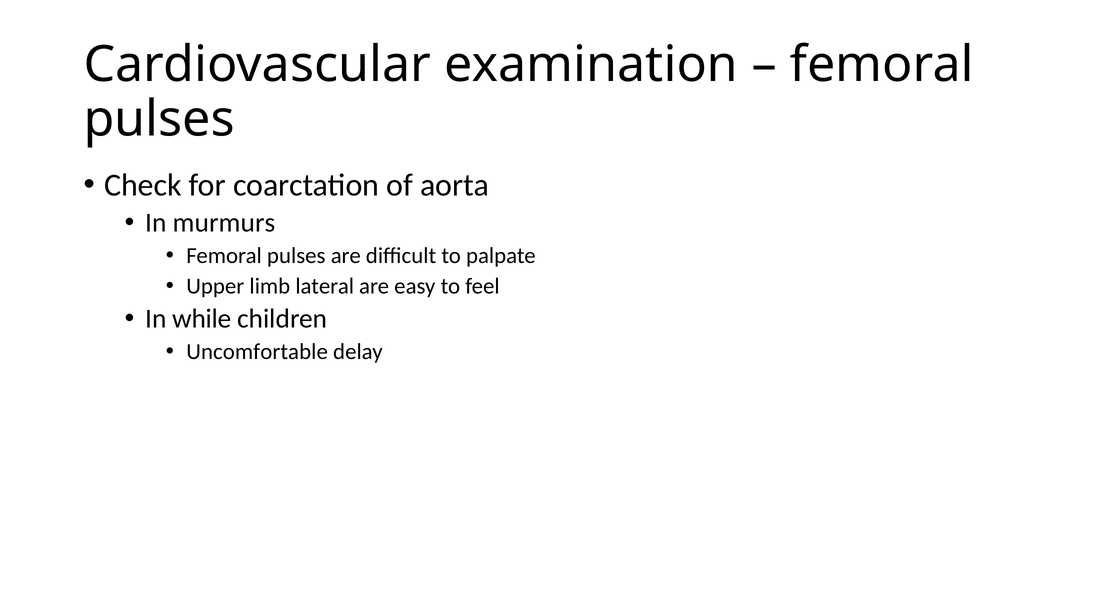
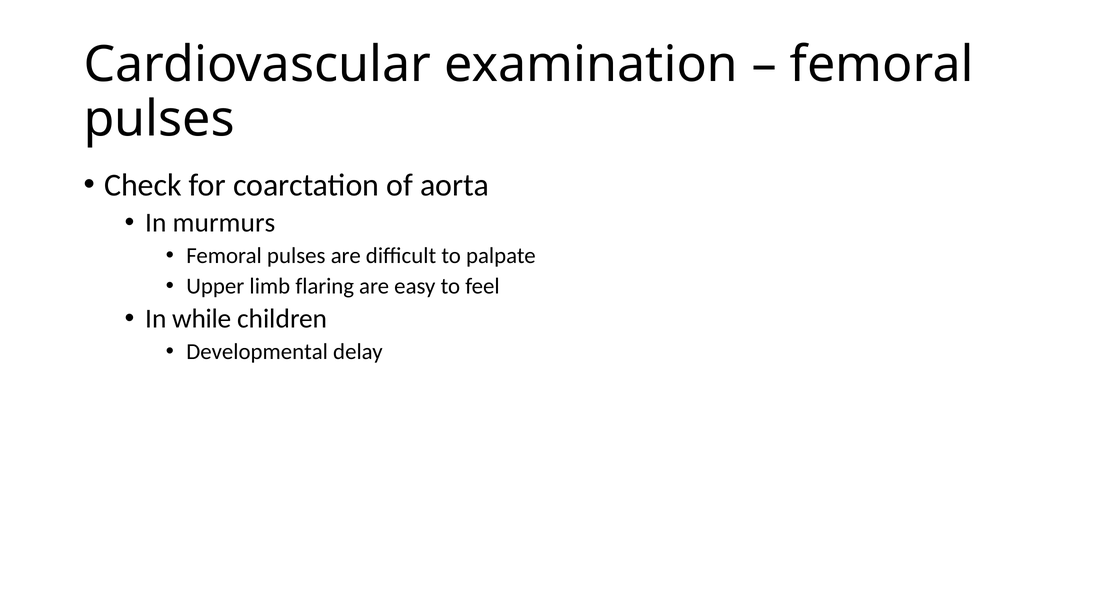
lateral: lateral -> flaring (325, 286)
Uncomfortable: Uncomfortable -> Developmental (257, 352)
